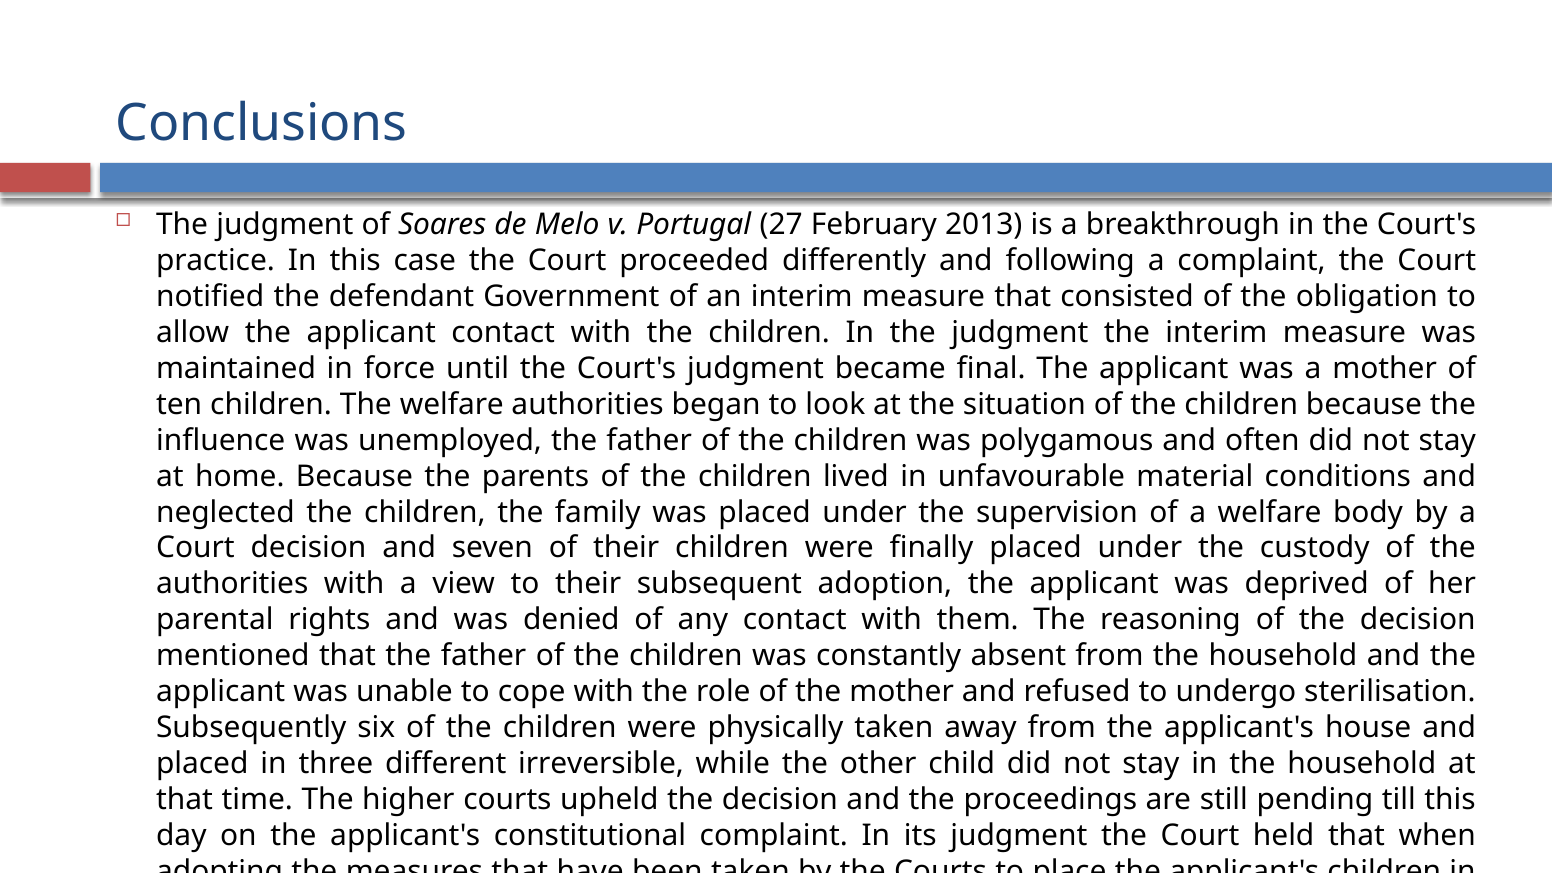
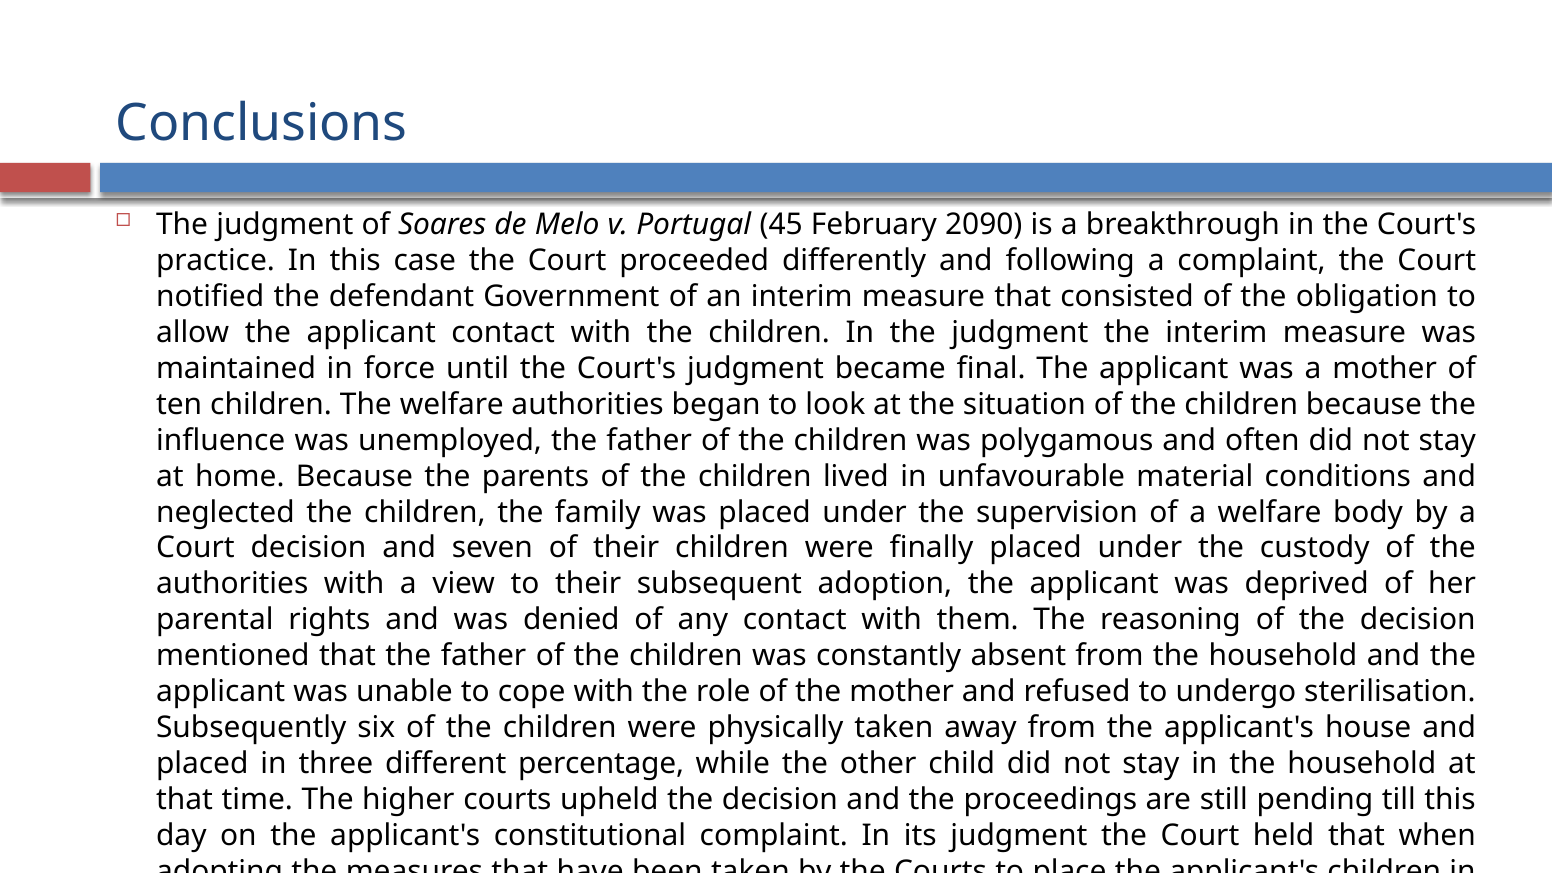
27: 27 -> 45 (781, 225)
2013: 2013 -> 2090 (984, 225)
irreversible: irreversible -> percentage (601, 764)
